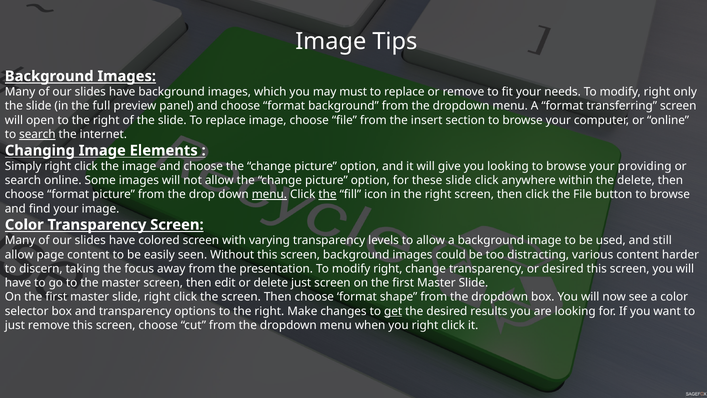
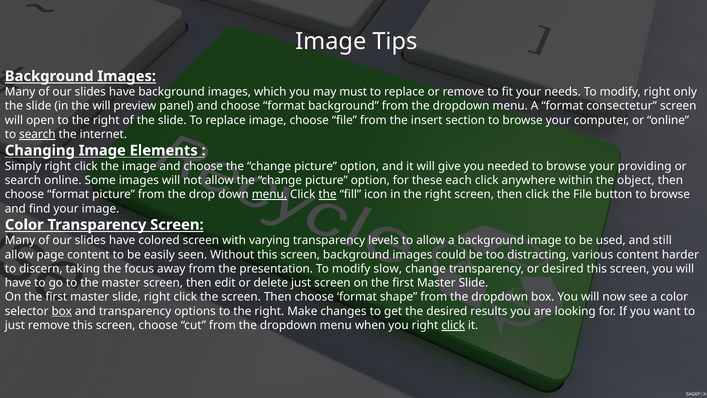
the full: full -> will (102, 106)
transferring: transferring -> consectetur (622, 106)
you looking: looking -> needed (508, 166)
these slide: slide -> each (459, 180)
the delete: delete -> object (636, 180)
presentation To modify right: right -> slow (388, 269)
box underline: none -> present (62, 311)
get underline: present -> none (393, 311)
click underline: none -> present (453, 325)
